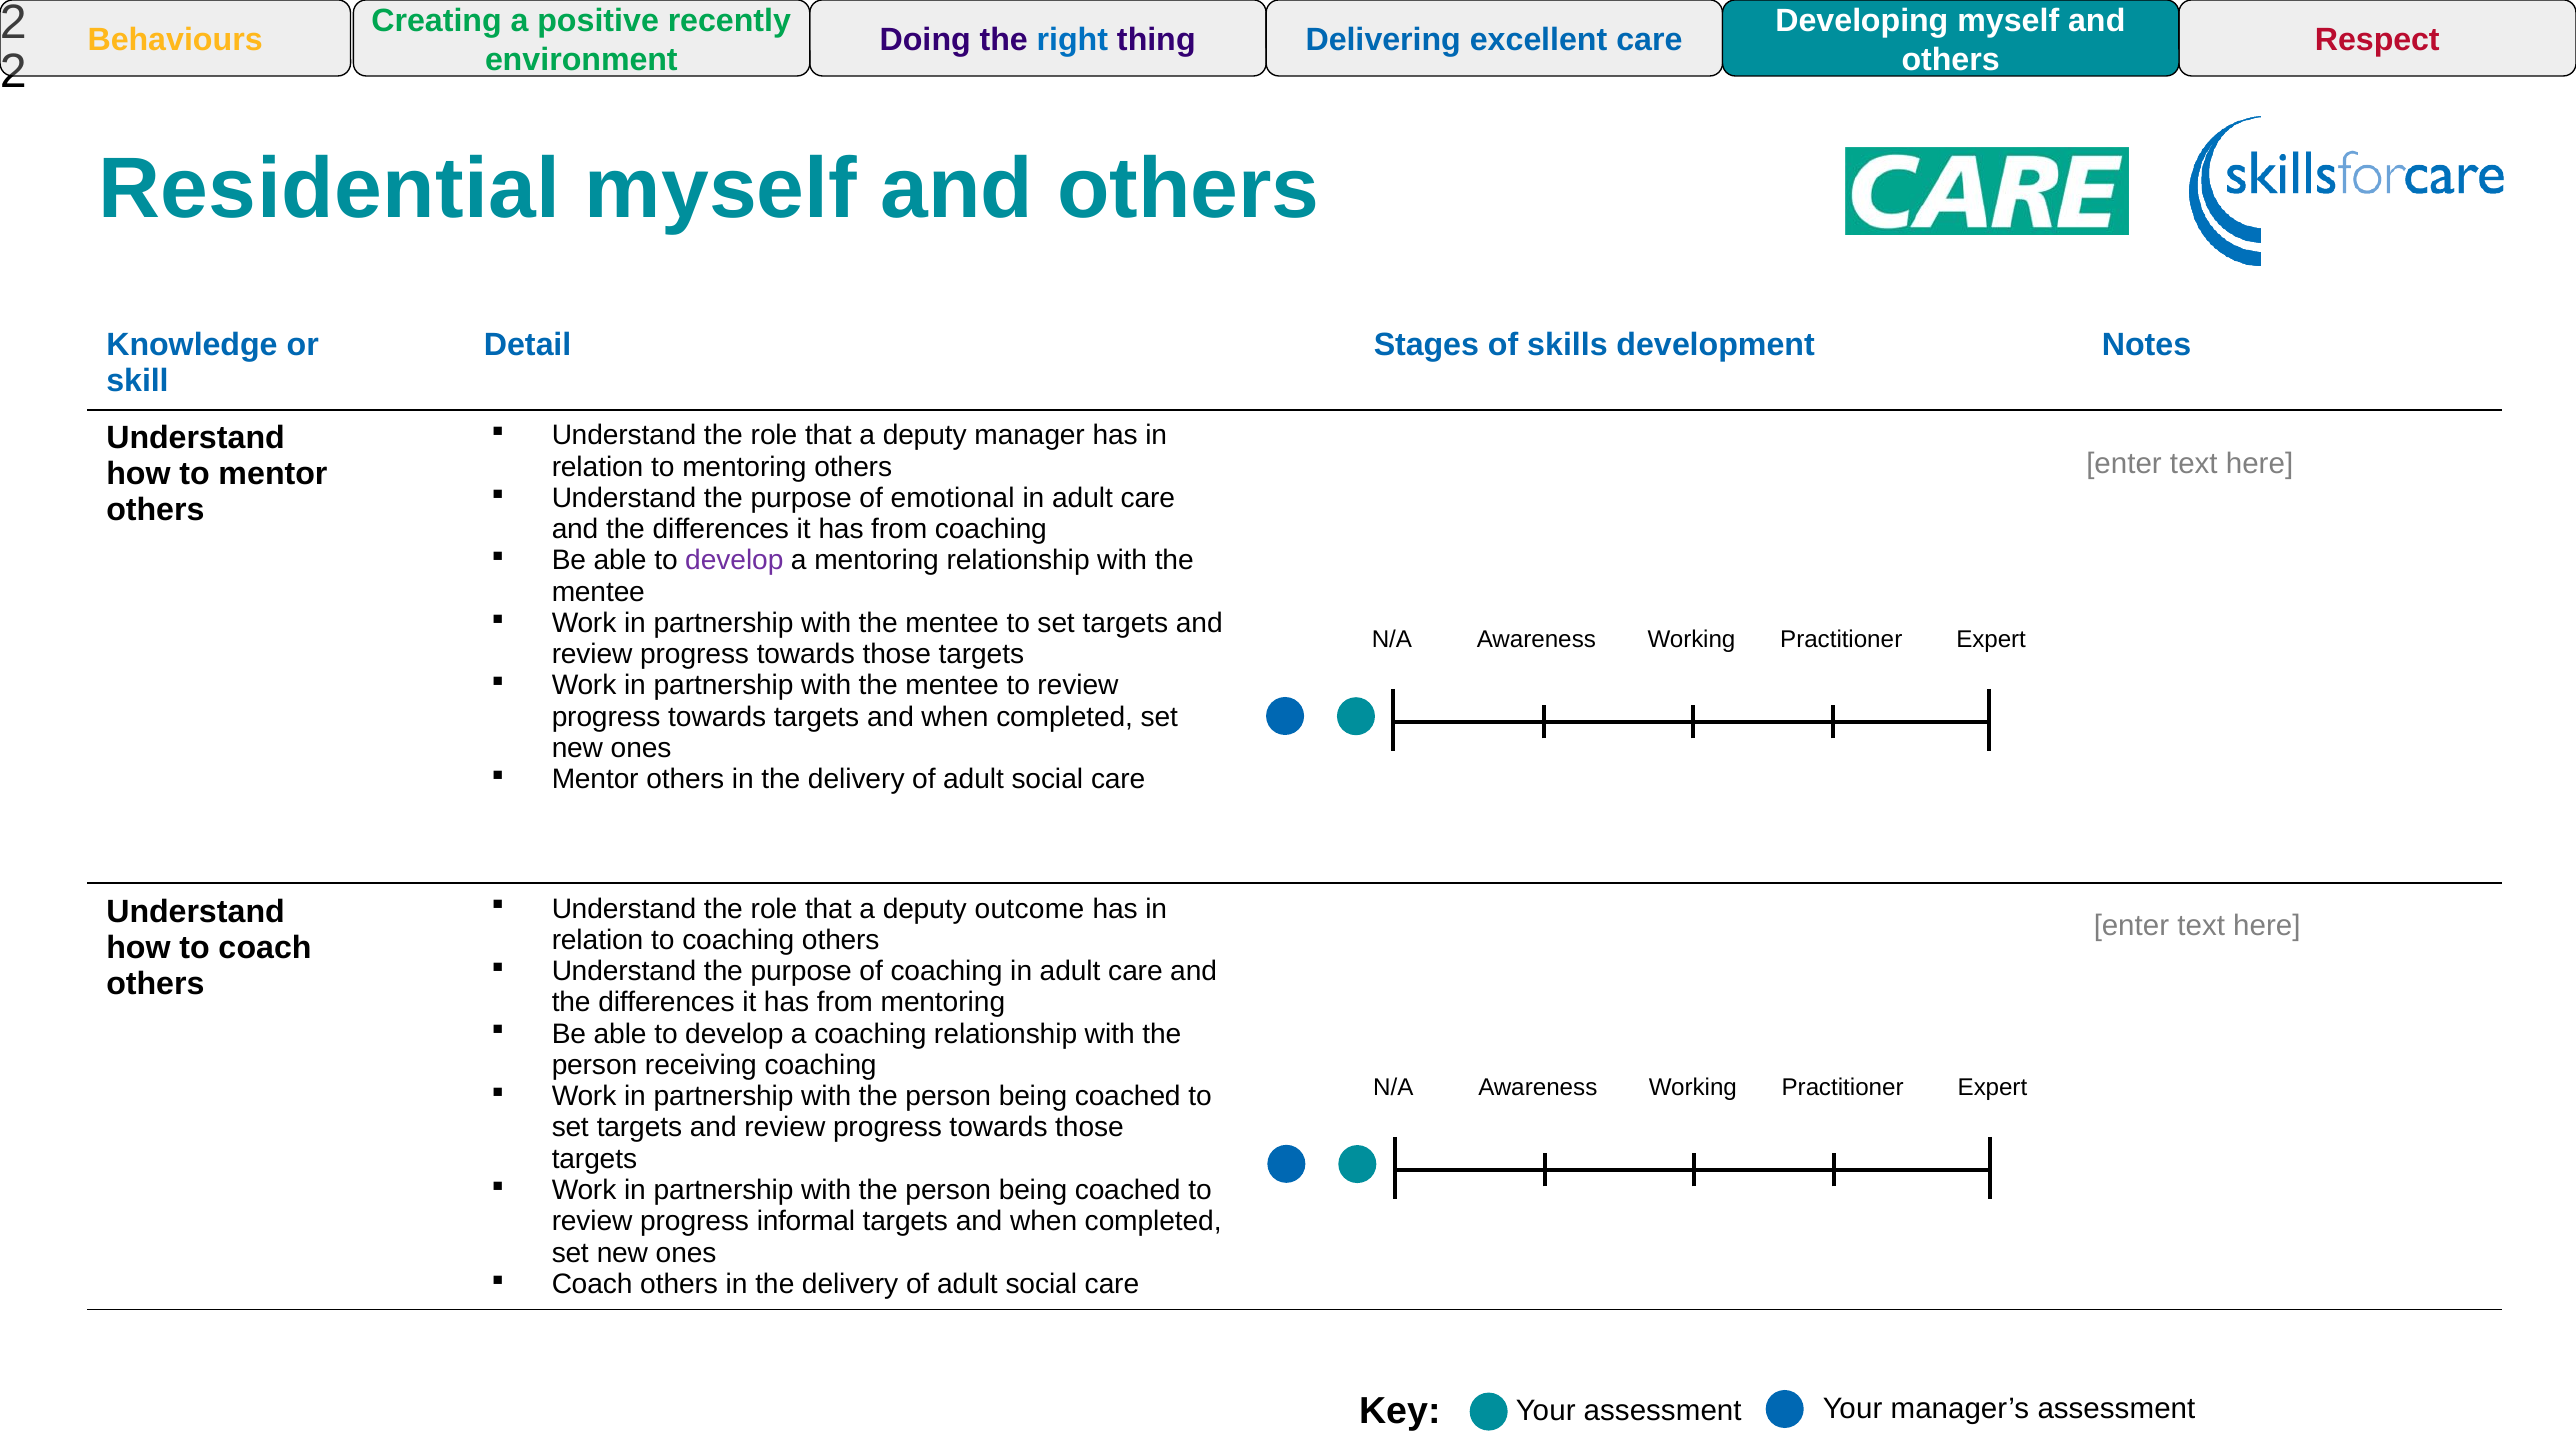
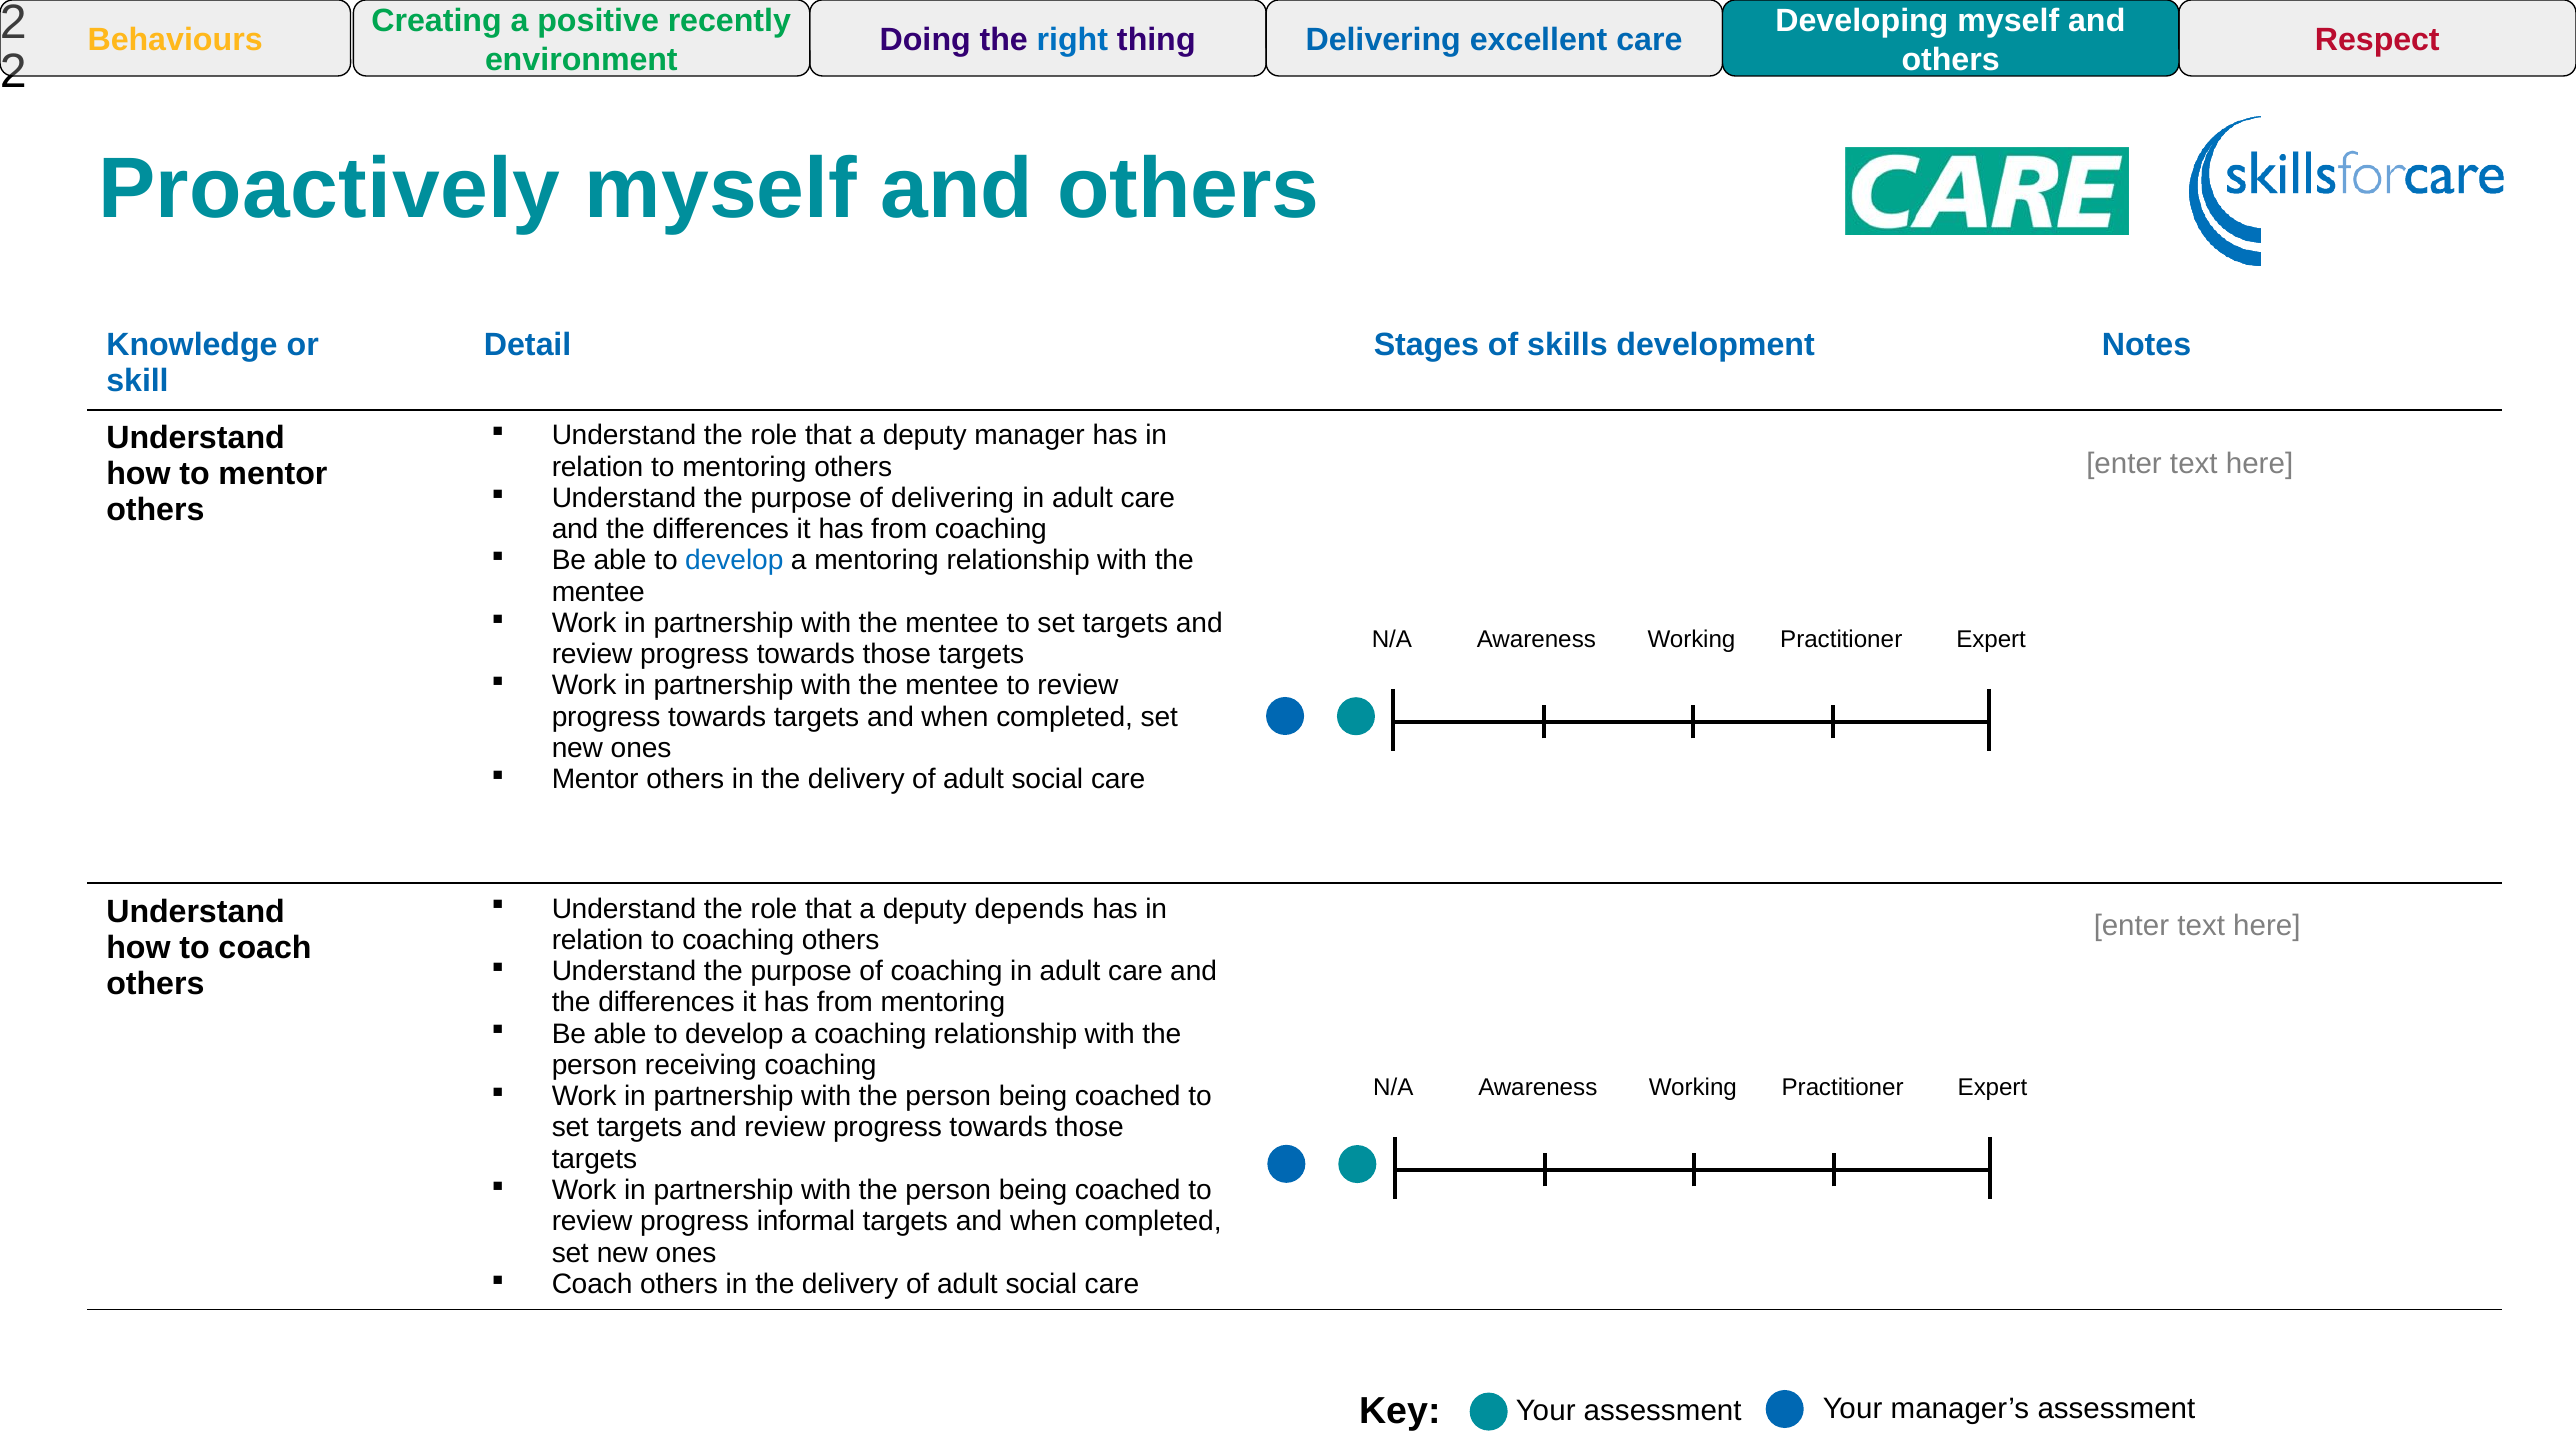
Residential: Residential -> Proactively (329, 189)
of emotional: emotional -> delivering (953, 498)
develop colour: purple -> blue (734, 561)
outcome: outcome -> depends (1029, 909)
